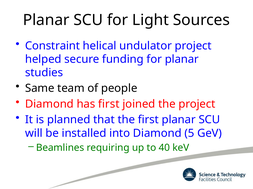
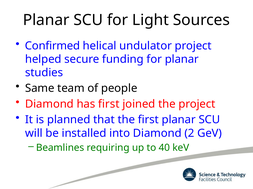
Constraint: Constraint -> Confirmed (53, 46)
5: 5 -> 2 (189, 134)
